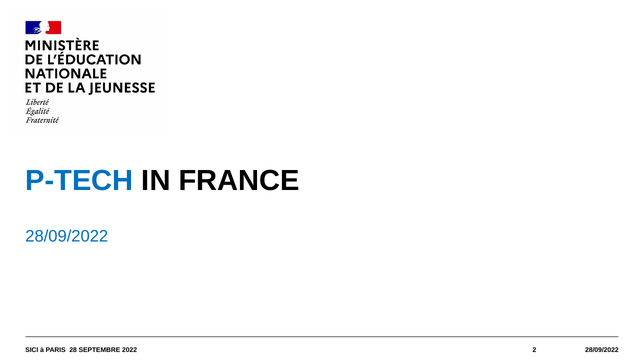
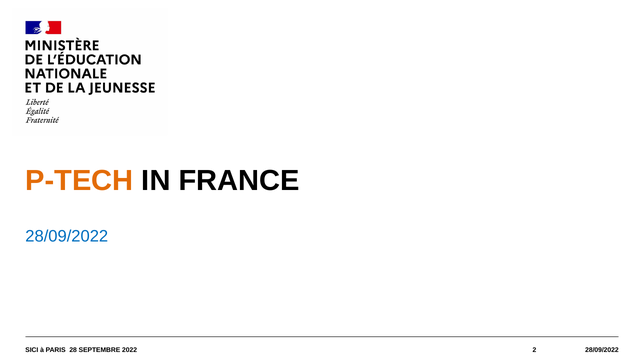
P-TECH colour: blue -> orange (79, 181)
